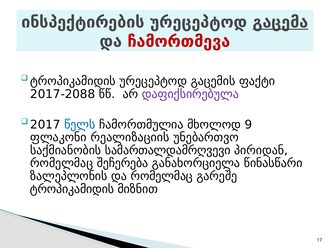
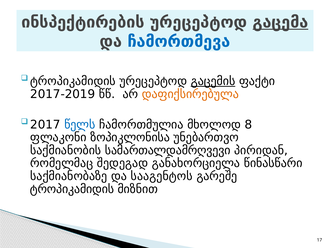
ჩამორთმევა colour: red -> blue (179, 42)
გაცემის underline: none -> present (213, 81)
2017-2088: 2017-2088 -> 2017-2019 (63, 94)
დაფიქსირებულა colour: purple -> orange (190, 94)
9: 9 -> 8 (248, 124)
რეალიზაციის: რეალიზაციის -> ზოპიკლონისა (130, 137)
შეჩერება: შეჩერება -> შედეგად (122, 163)
ზალეპლონის: ზალეპლონის -> საქმიანობაზე (69, 176)
და რომელმაც: რომელმაც -> სააგენტოს (162, 176)
